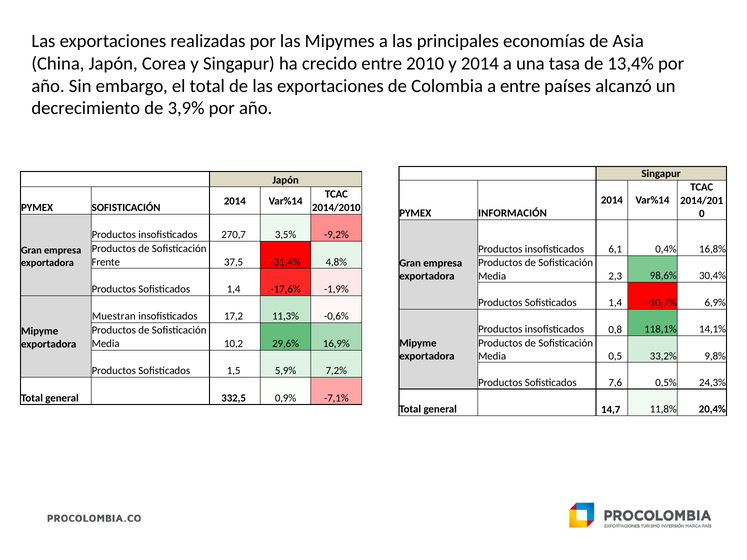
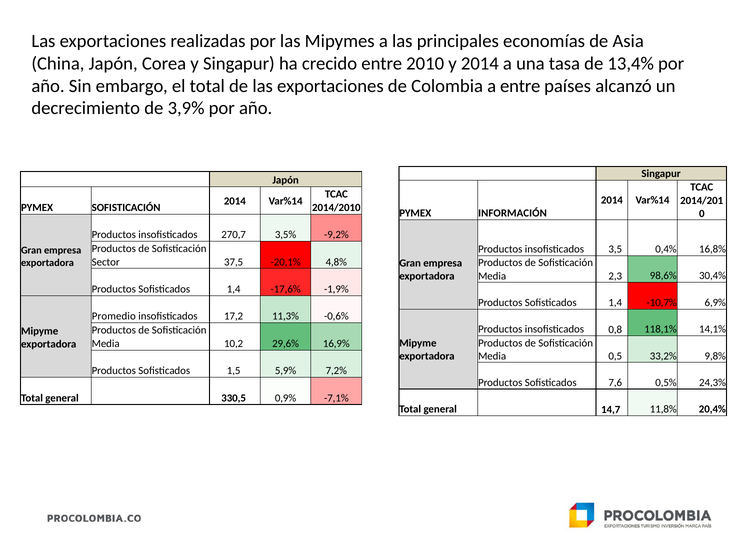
6,1: 6,1 -> 3,5 (615, 249)
Frente: Frente -> Sector (106, 262)
-31,4%: -31,4% -> -20,1% (286, 262)
Muestran: Muestran -> Promedio (114, 317)
332,5: 332,5 -> 330,5 (234, 398)
